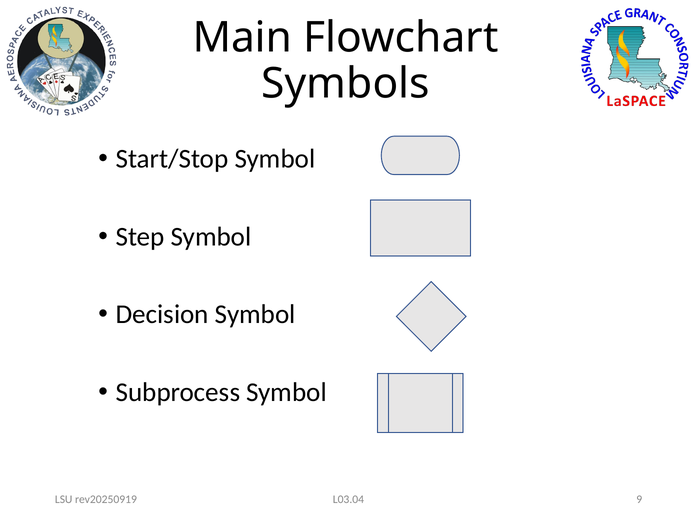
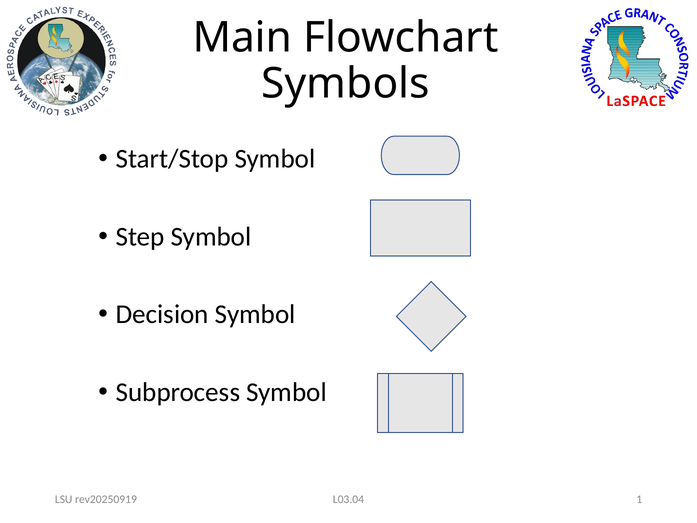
9: 9 -> 1 (639, 499)
